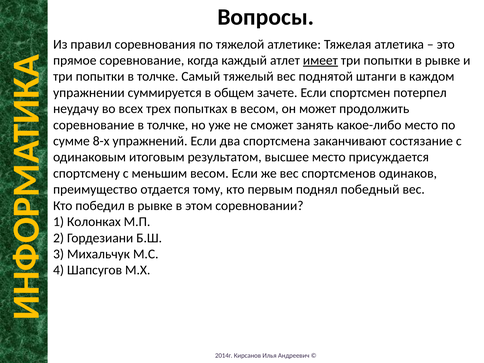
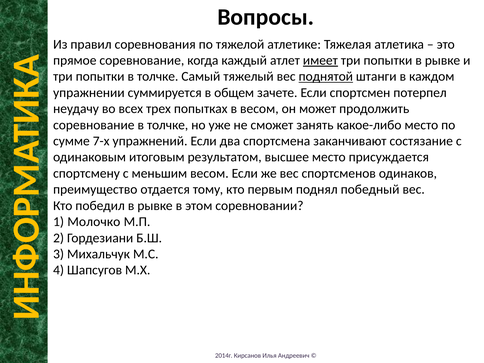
поднятой underline: none -> present (326, 77)
8-х: 8-х -> 7-х (101, 141)
Колонках: Колонках -> Молочко (94, 222)
